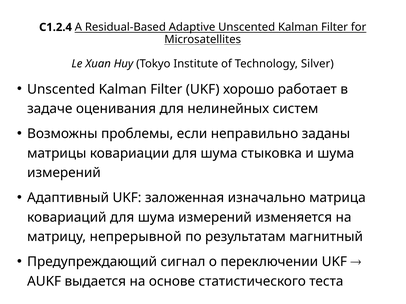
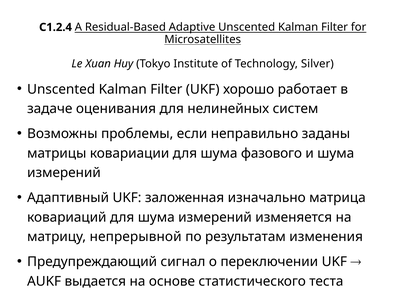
стыковка: стыковка -> фазового (271, 154)
магнитный: магнитный -> изменения (326, 237)
